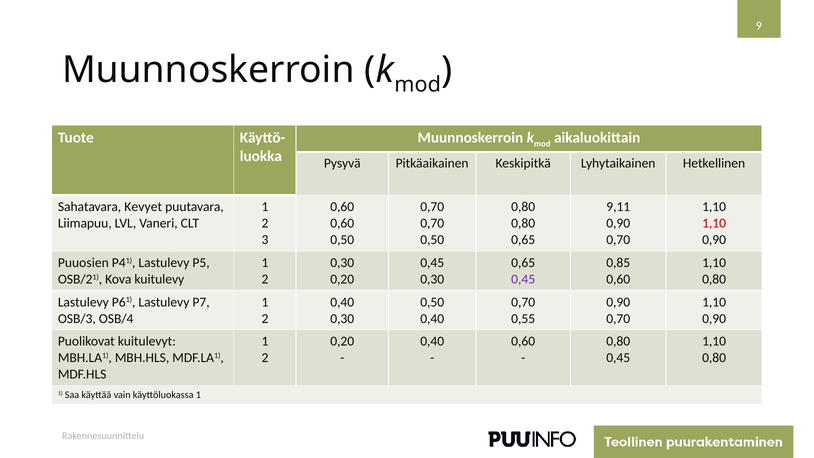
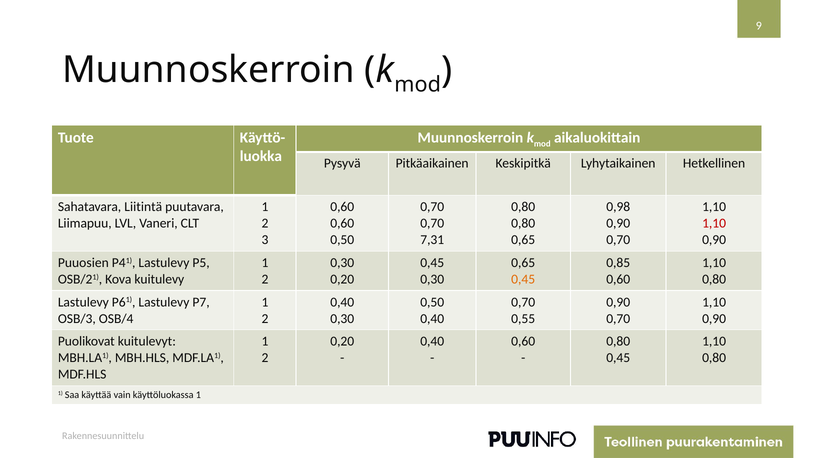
Kevyet: Kevyet -> Liitintä (143, 207)
9,11: 9,11 -> 0,98 (618, 207)
0,50: 0,50 -> 7,31 (432, 240)
0,45 colour: purple -> orange (523, 279)
